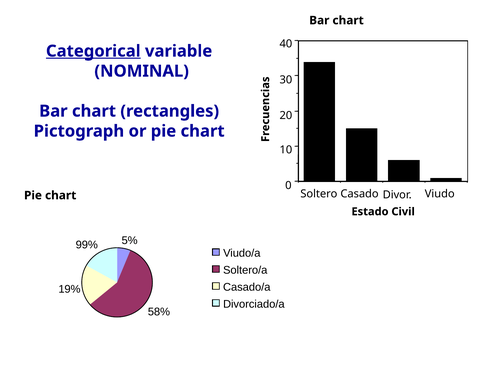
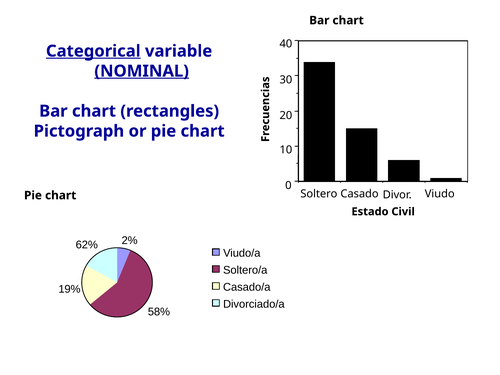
NOMINAL underline: none -> present (142, 71)
5%: 5% -> 2% (130, 240)
99%: 99% -> 62% (87, 245)
